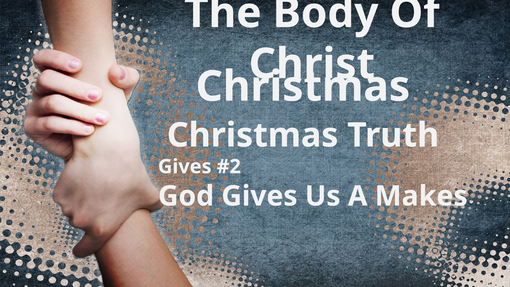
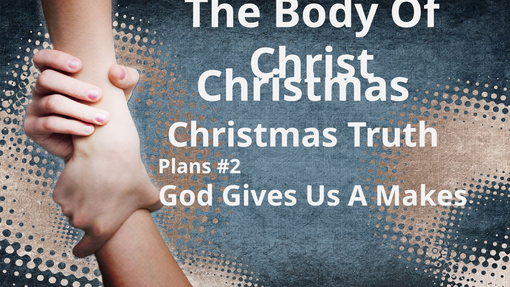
Gives: Gives -> Plans (185, 167)
